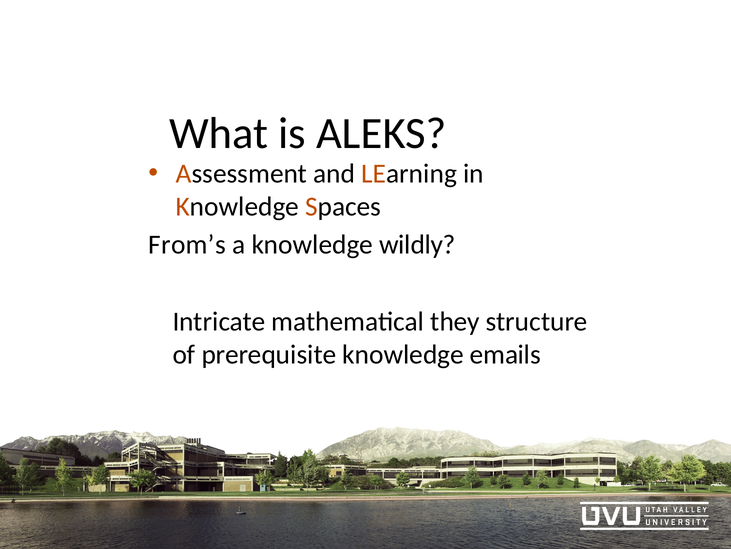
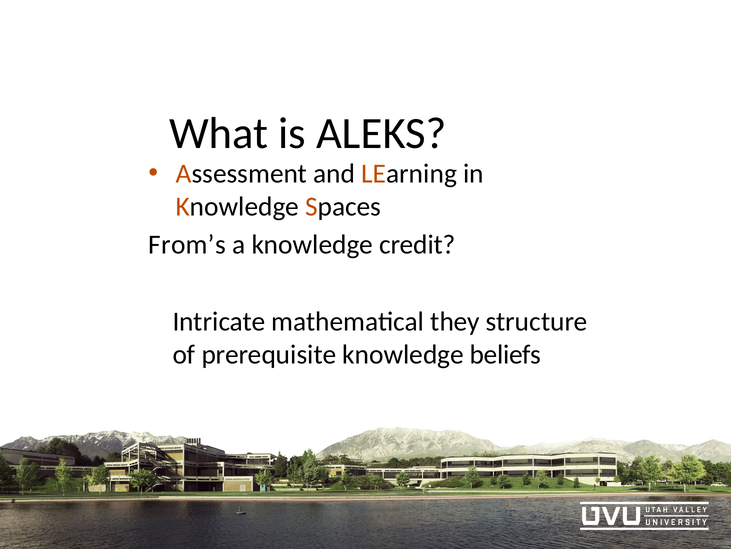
wildly: wildly -> credit (417, 245)
emails: emails -> beliefs (505, 354)
